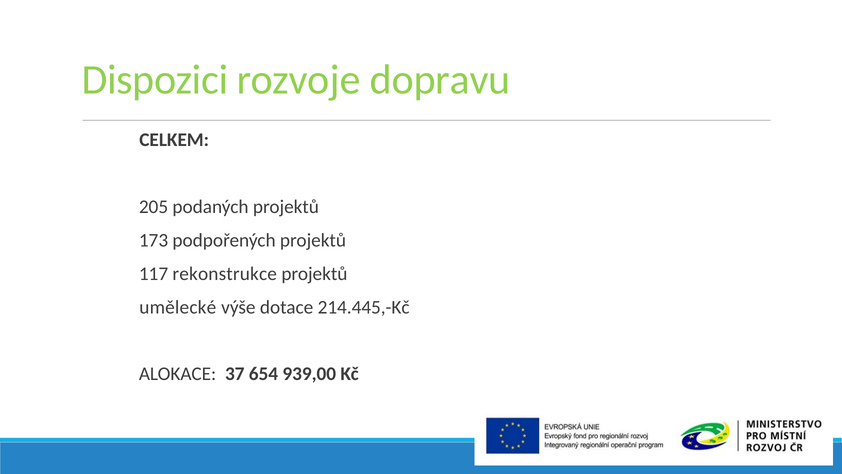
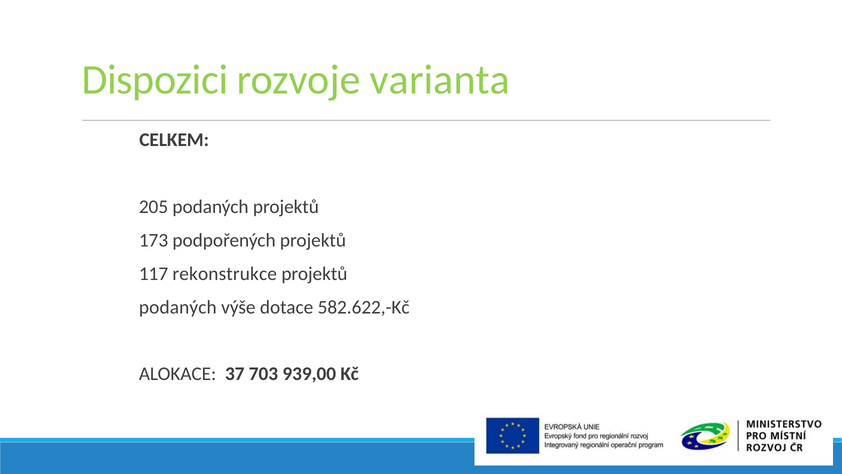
dopravu: dopravu -> varianta (440, 80)
umělecké: umělecké -> podaných (178, 307)
214.445,-Kč: 214.445,-Kč -> 582.622,-Kč (364, 307)
654: 654 -> 703 (263, 374)
